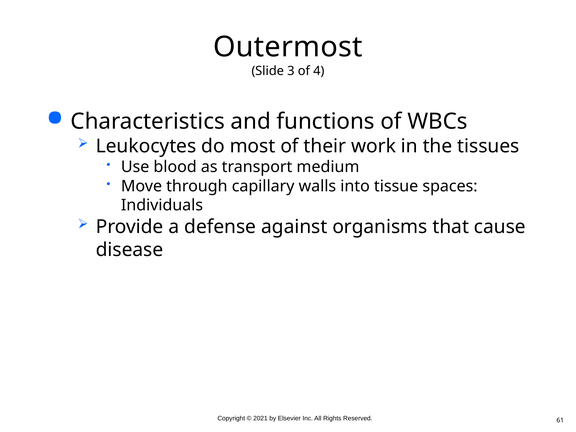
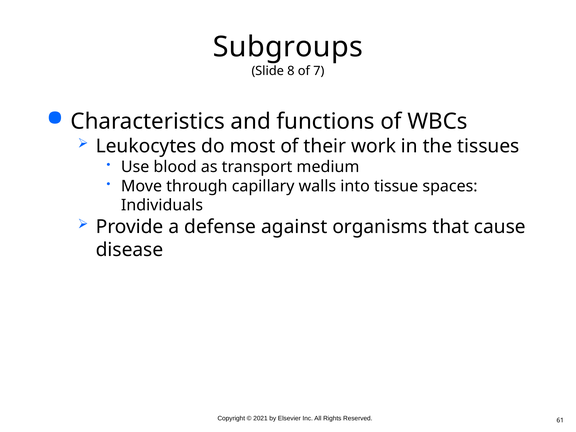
Outermost: Outermost -> Subgroups (288, 47)
3: 3 -> 8 (291, 71)
4: 4 -> 7 (319, 71)
